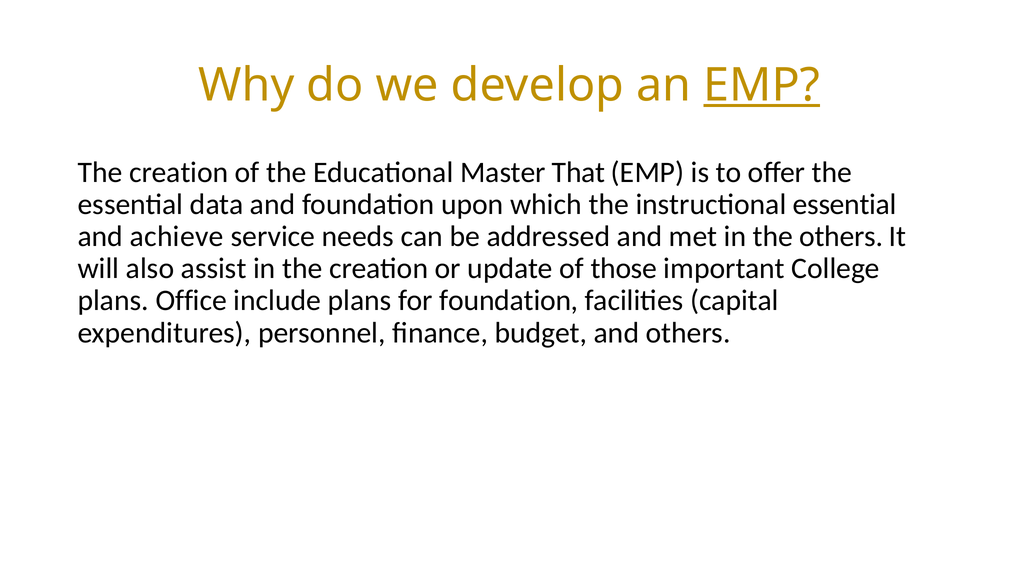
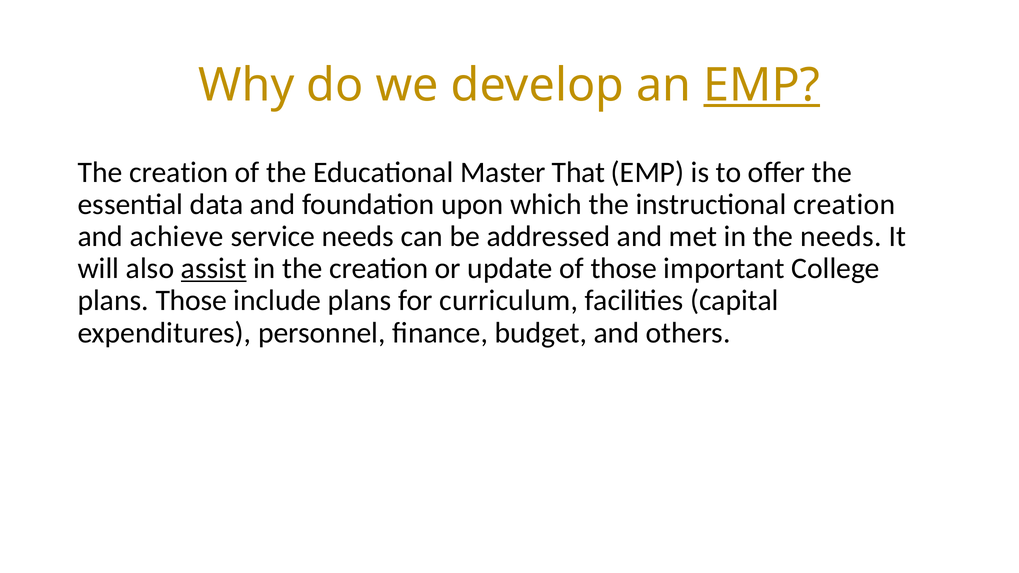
instructional essential: essential -> creation (844, 204)
the others: others -> needs (841, 236)
assist underline: none -> present (214, 269)
plans Office: Office -> Those (191, 301)
for foundation: foundation -> curriculum (509, 301)
